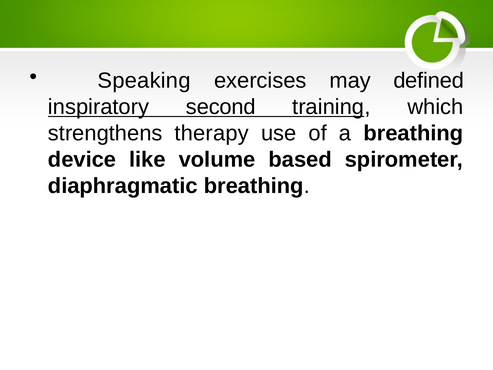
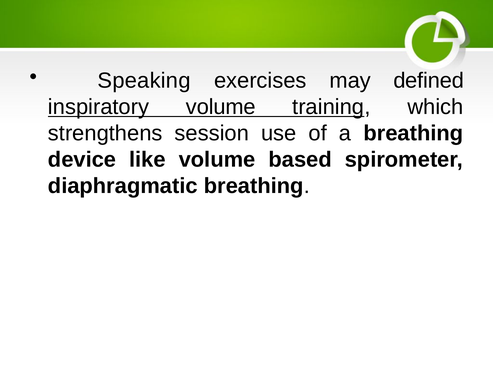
inspiratory second: second -> volume (221, 107)
therapy: therapy -> session (212, 133)
